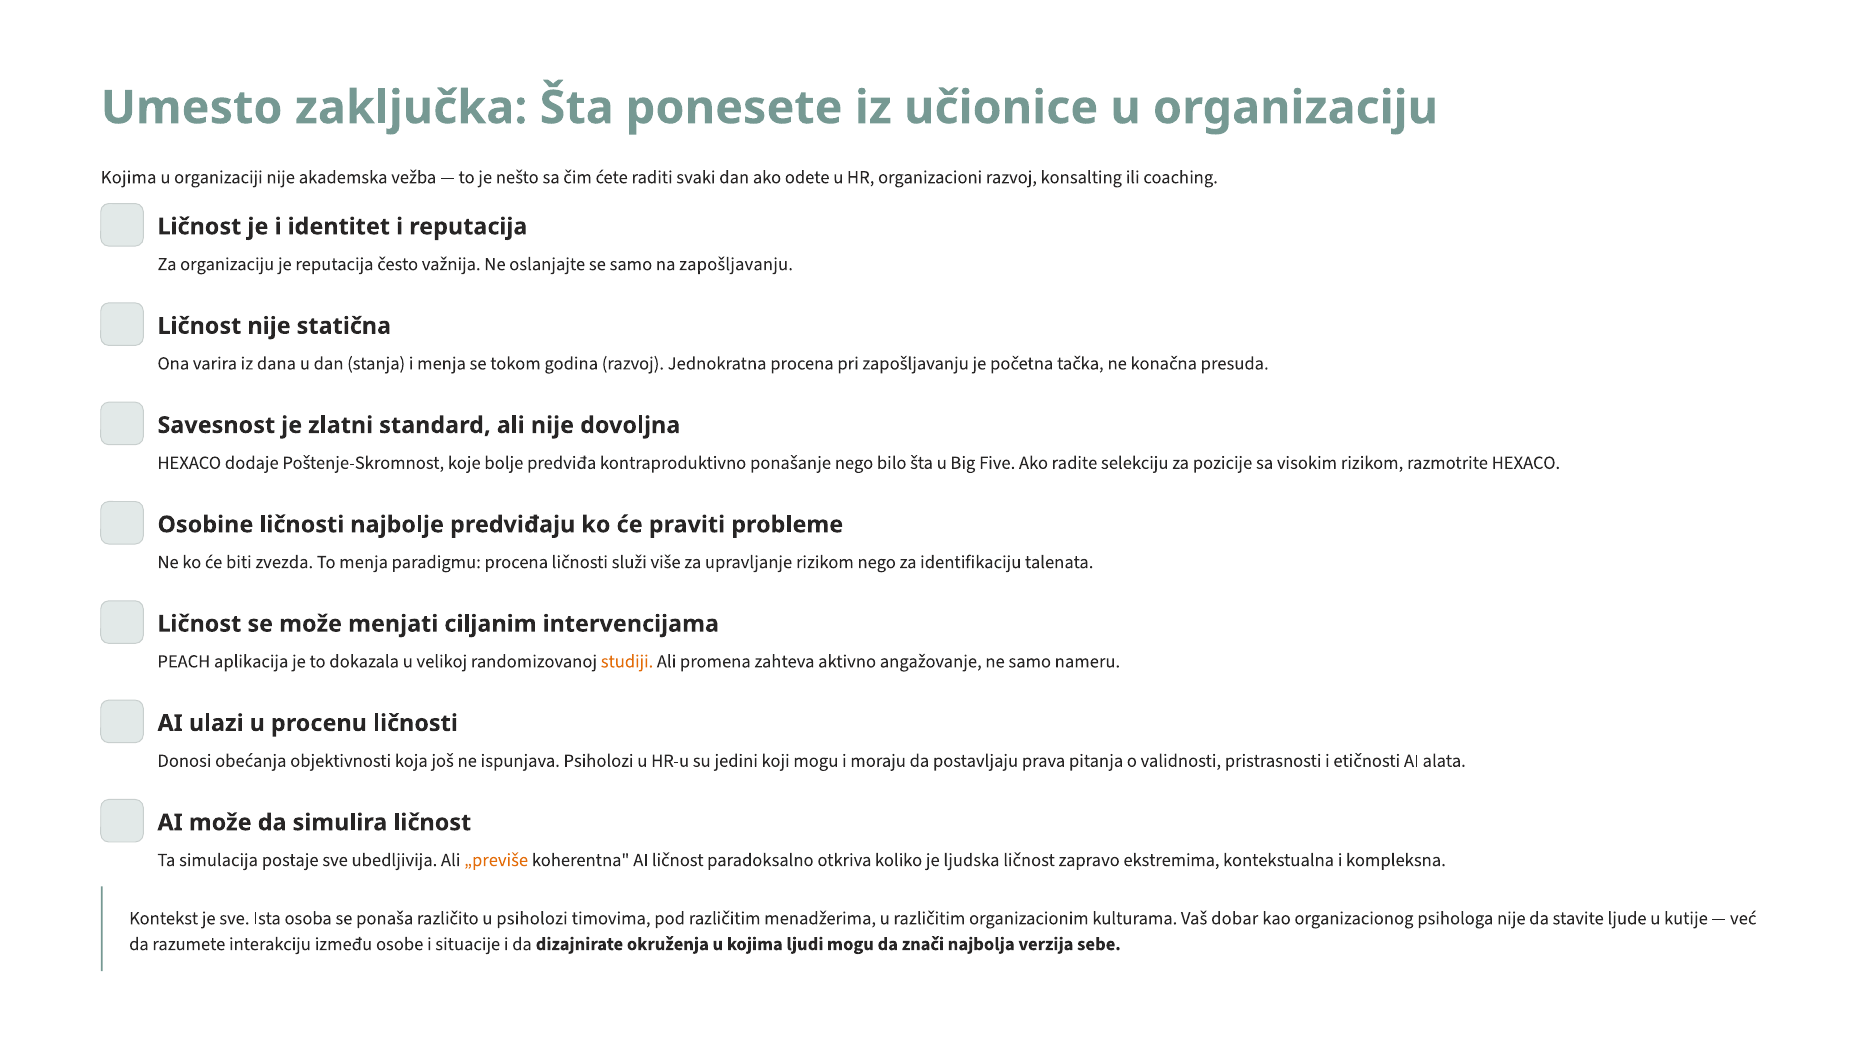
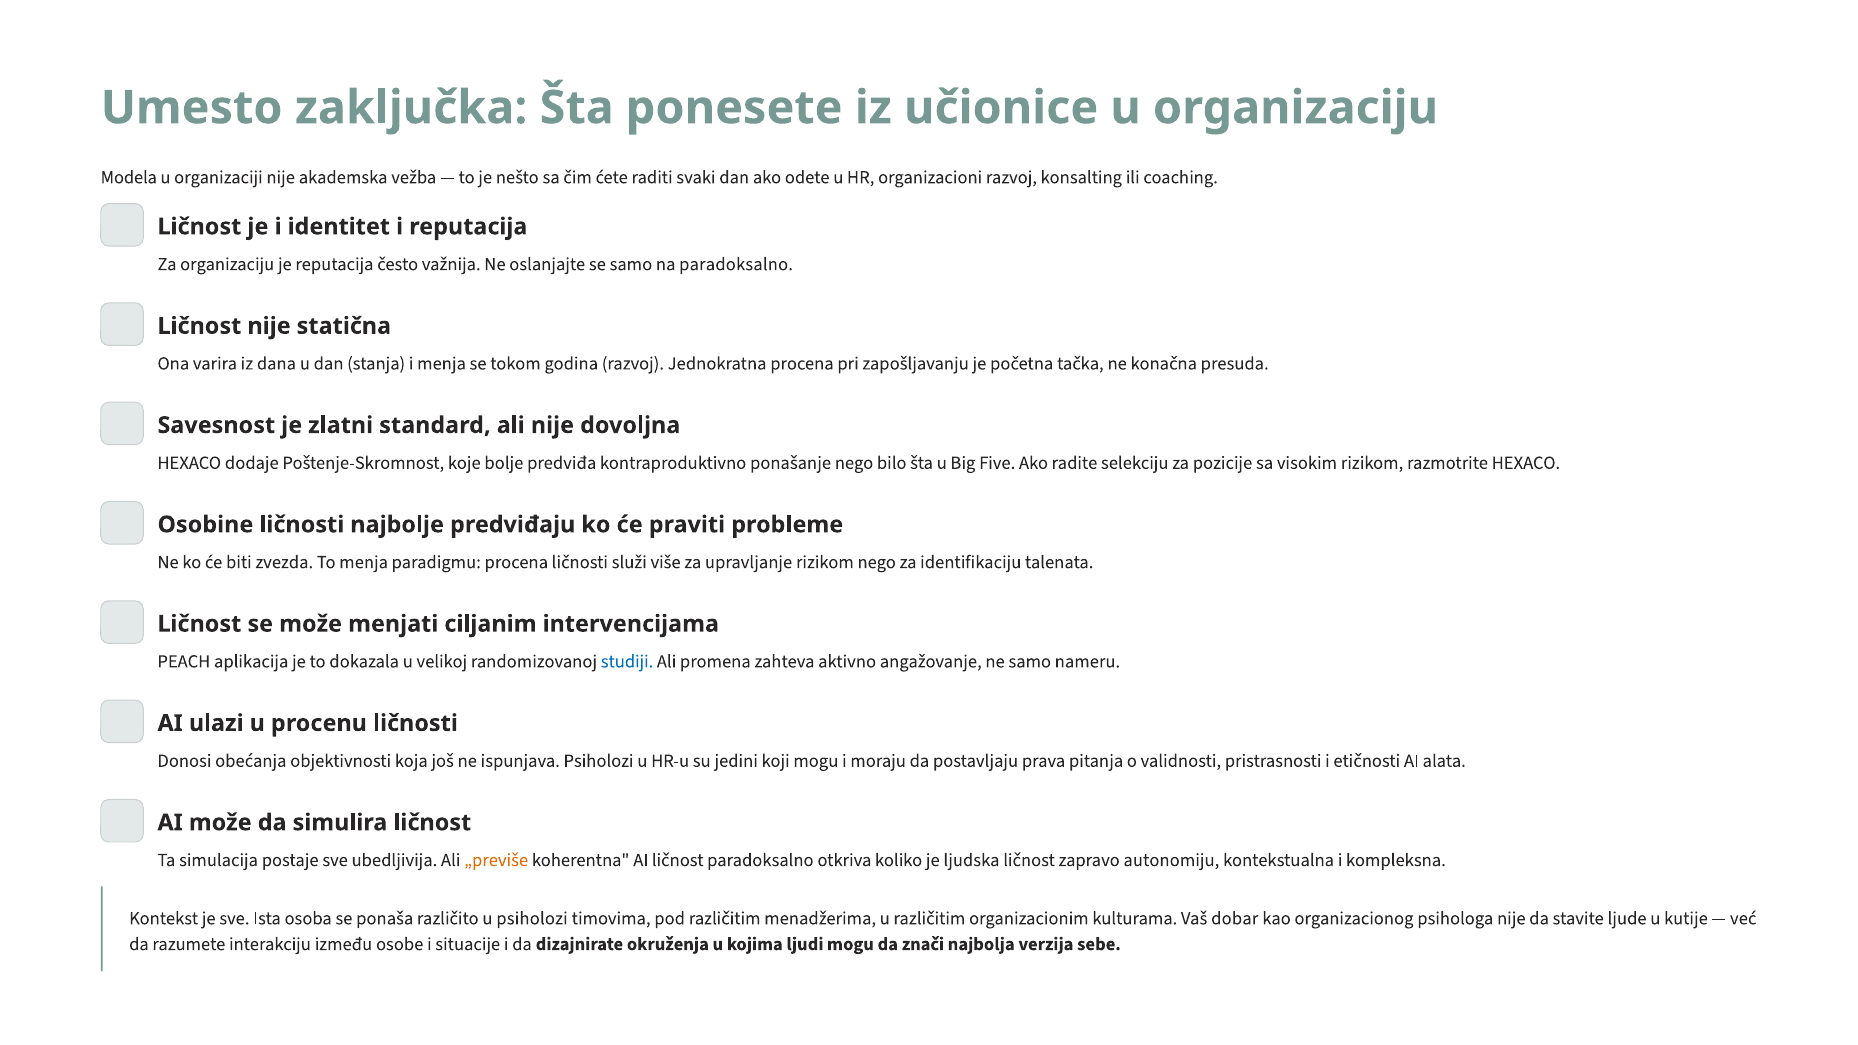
Kojima: Kojima -> Modela (129, 177)
na zapošljavanju: zapošljavanju -> paradoksalno (736, 264)
studiji colour: orange -> blue (627, 661)
ekstremima: ekstremima -> autonomiju (1171, 860)
